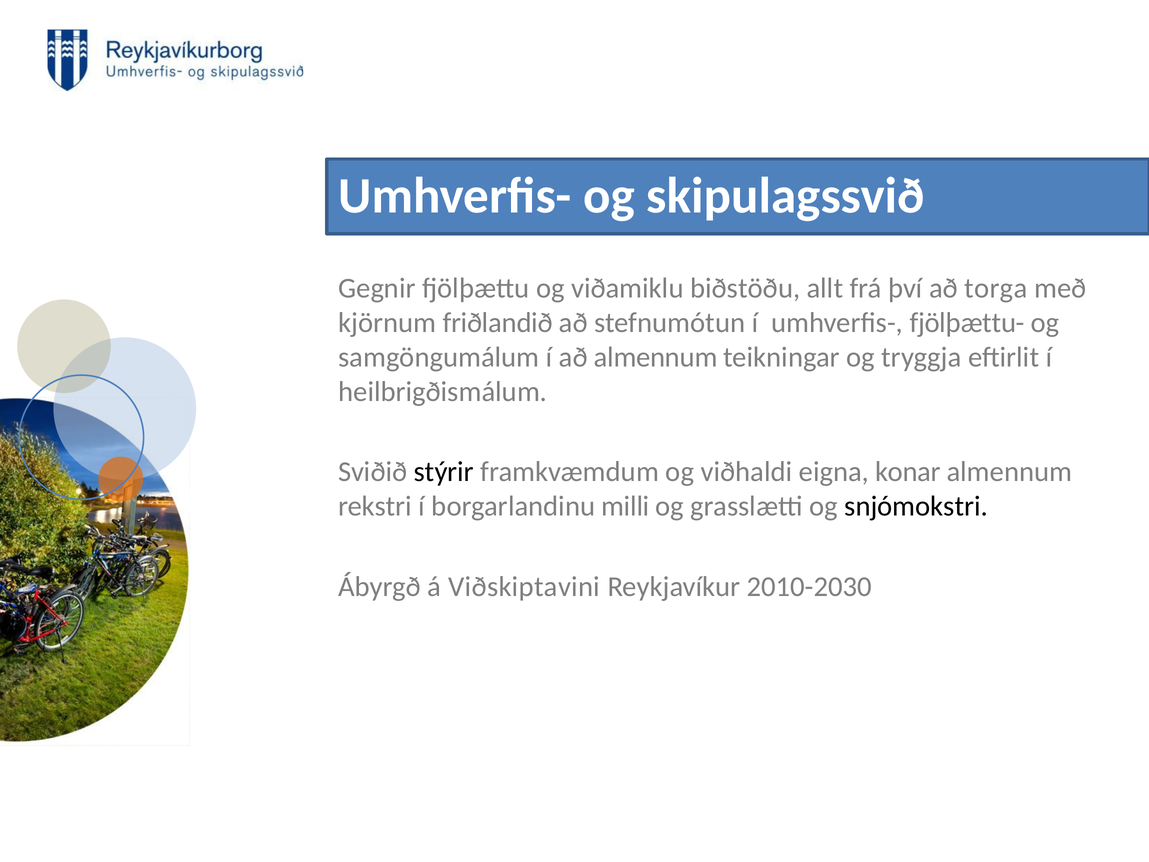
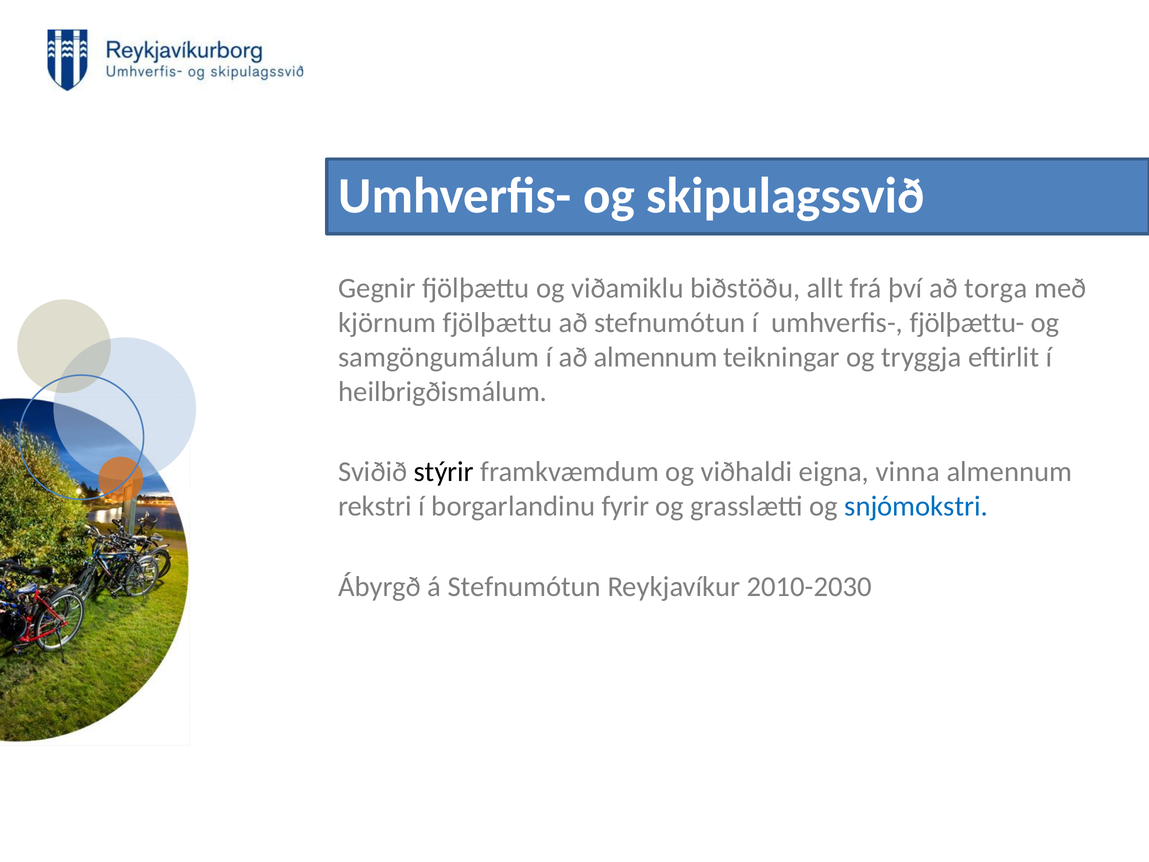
kjörnum friðlandið: friðlandið -> fjölþættu (497, 323)
konar: konar -> vinna (908, 472)
milli: milli -> fyrir (625, 506)
snjómokstri colour: black -> blue (916, 506)
á Viðskiptavini: Viðskiptavini -> Stefnumótun (524, 587)
